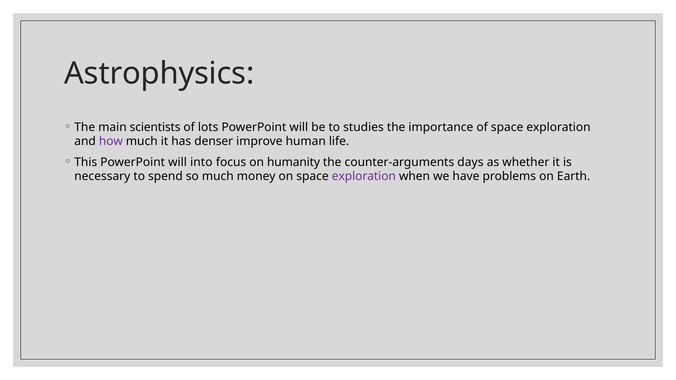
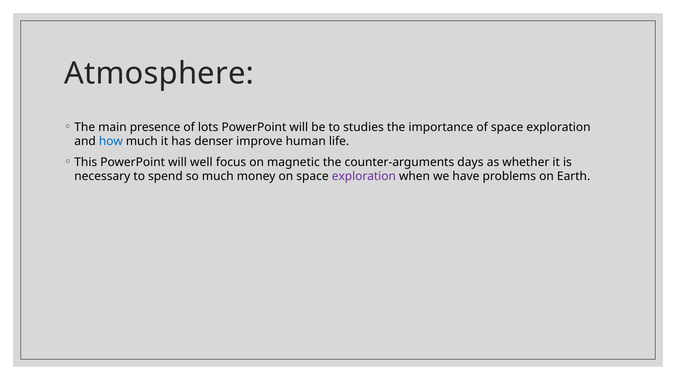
Astrophysics: Astrophysics -> Atmosphere (159, 73)
scientists: scientists -> presence (155, 127)
how colour: purple -> blue (111, 142)
into: into -> well (201, 162)
humanity: humanity -> magnetic (293, 162)
